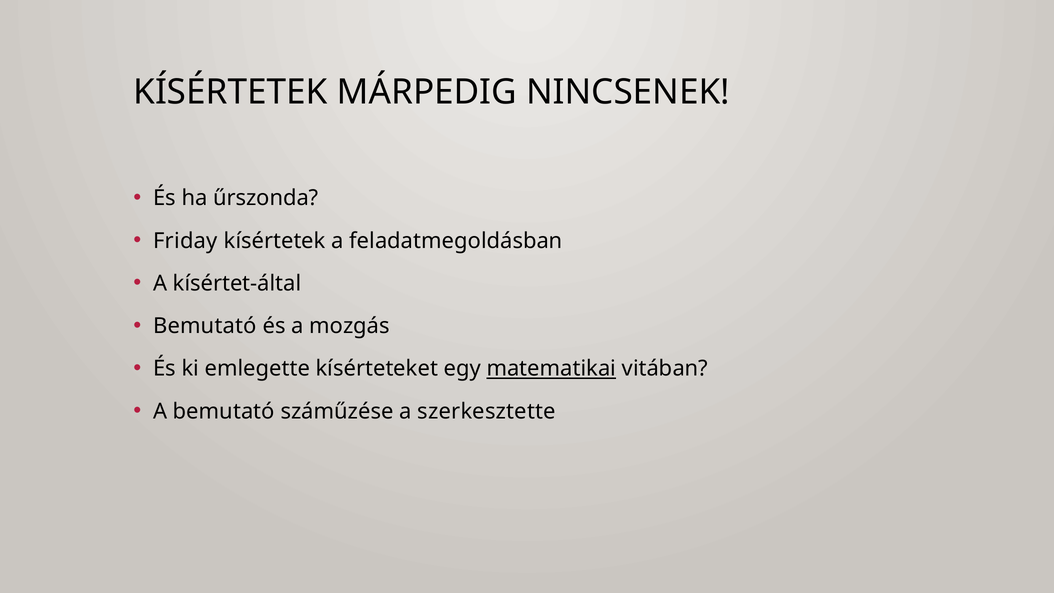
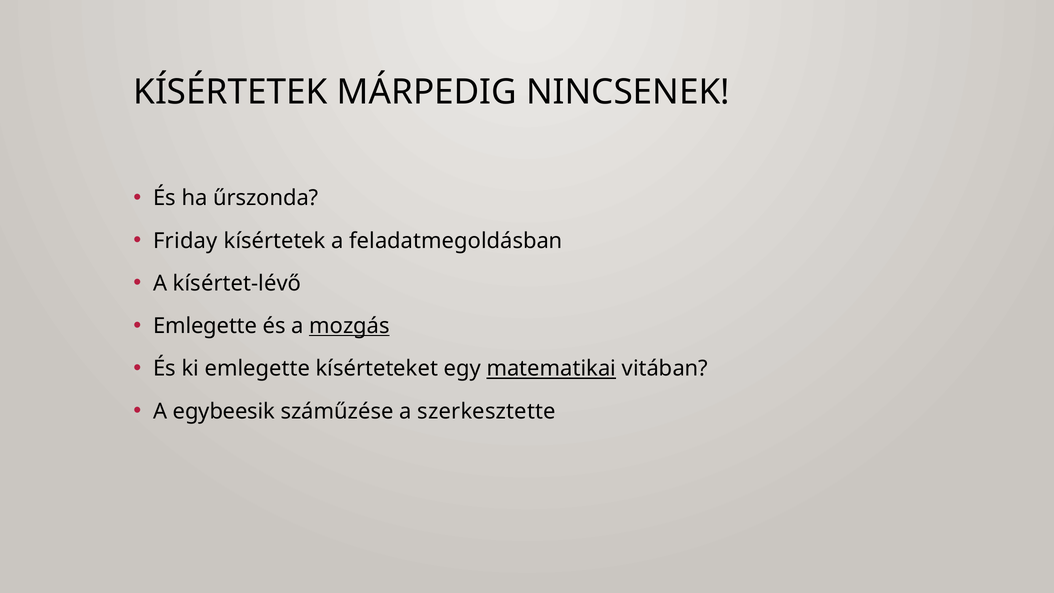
kísértet-által: kísértet-által -> kísértet-lévő (237, 283)
Bemutató: Bemutató -> Emlegette (205, 326)
mozgás underline: none -> present (349, 326)
A bemutató: bemutató -> egybeesik (224, 411)
